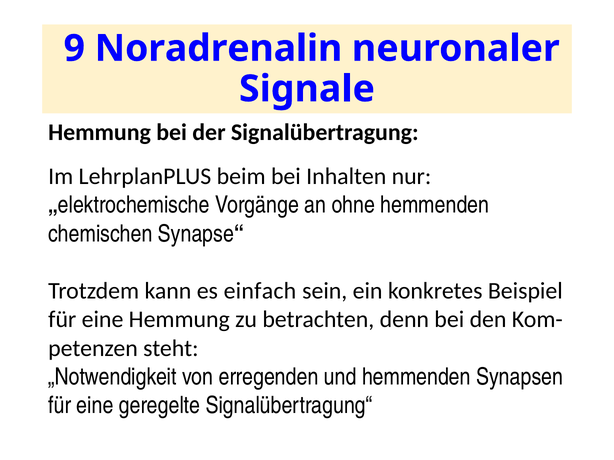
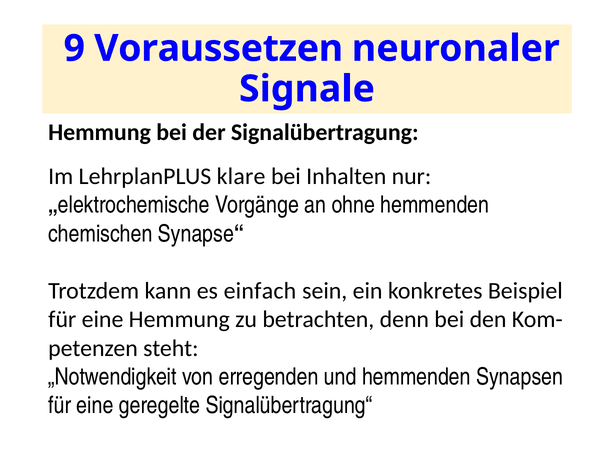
Noradrenalin: Noradrenalin -> Voraussetzen (219, 49)
beim: beim -> klare (241, 177)
